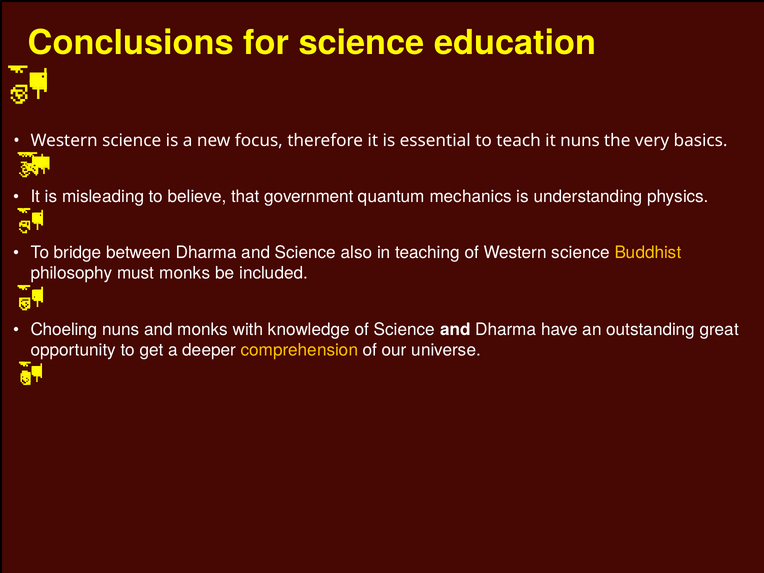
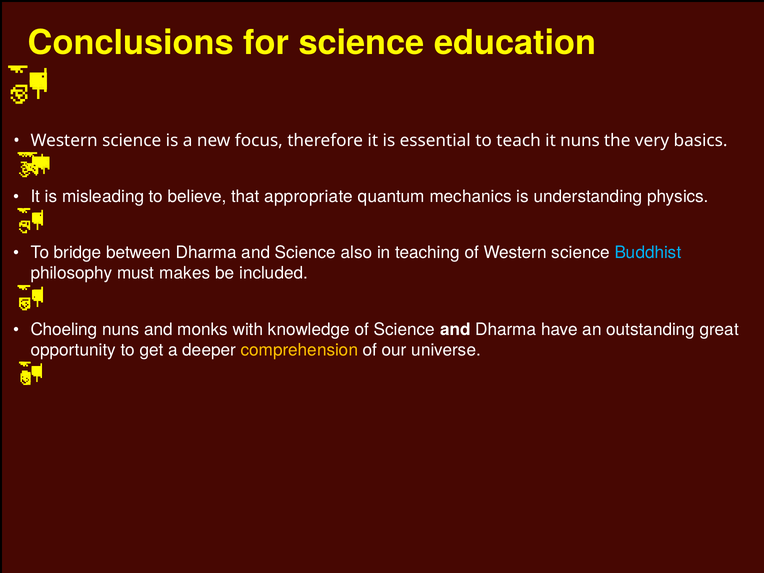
government: government -> appropriate (309, 197)
Buddhist colour: yellow -> light blue (648, 253)
must monks: monks -> makes (185, 273)
